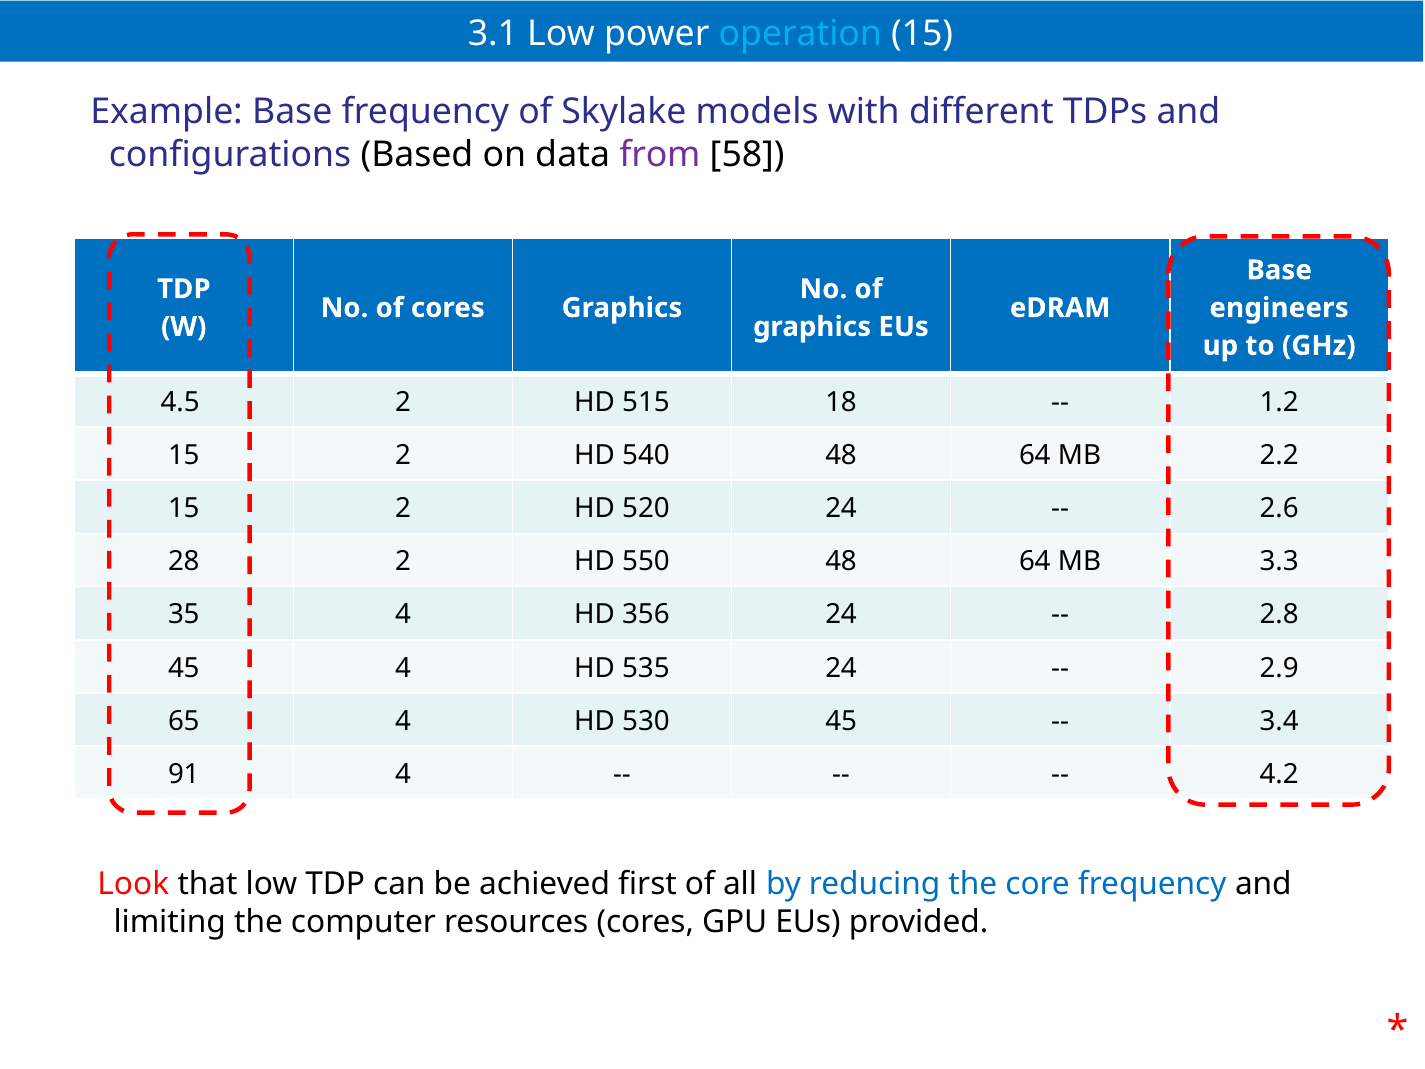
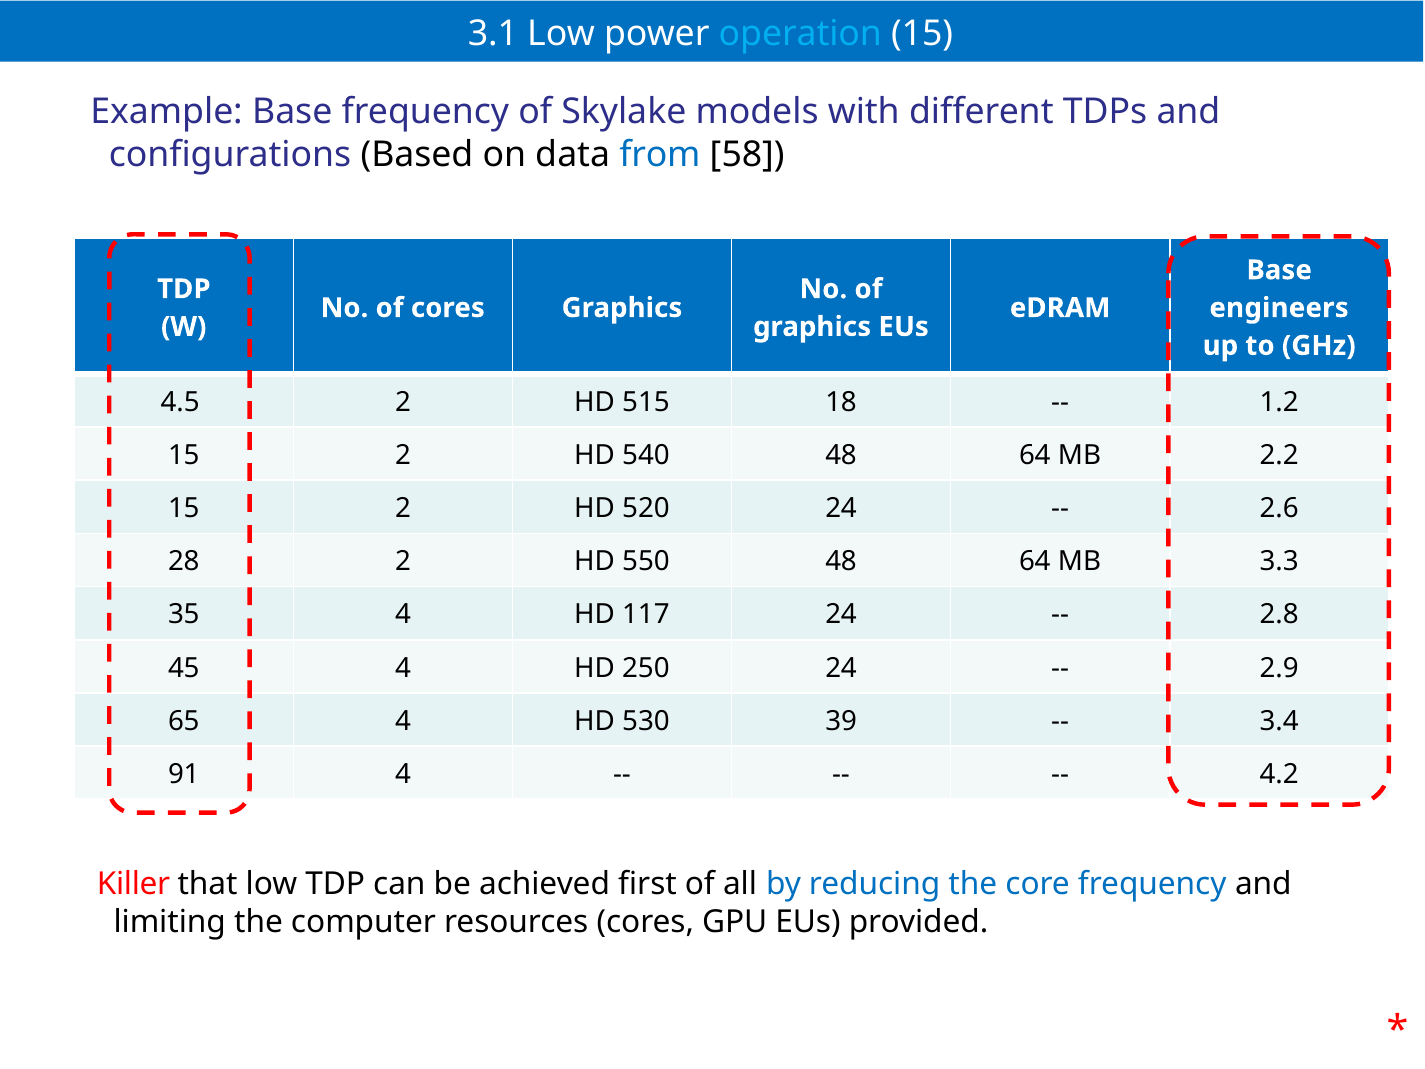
from colour: purple -> blue (660, 155)
356: 356 -> 117 (646, 615)
535: 535 -> 250 (646, 668)
530 45: 45 -> 39 (841, 721)
Look: Look -> Killer (134, 884)
